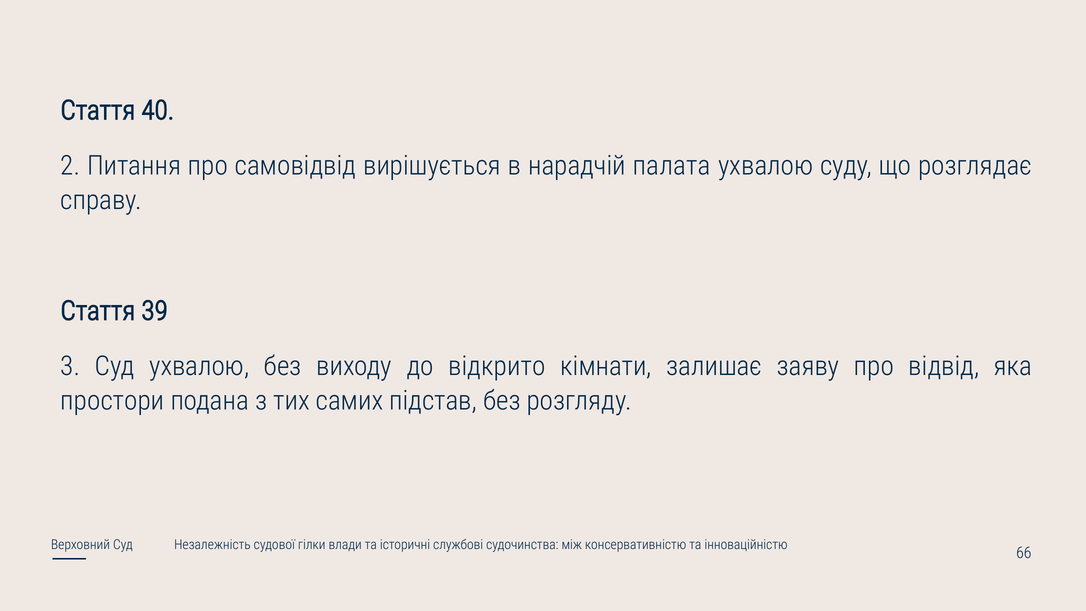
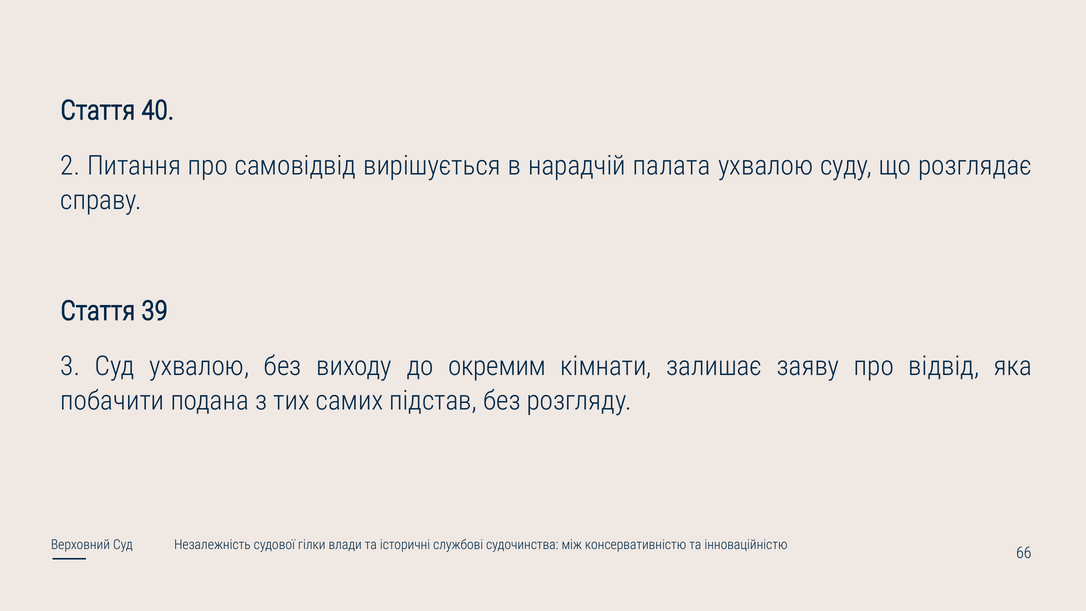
відкрито: відкрито -> окремим (497, 366)
простори: простори -> побачити (112, 401)
